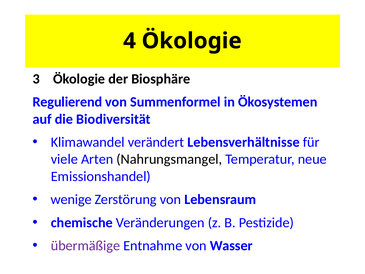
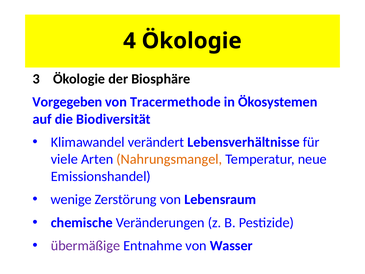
Regulierend: Regulierend -> Vorgegeben (67, 102)
Summenformel: Summenformel -> Tracermethode (175, 102)
Nahrungsmangel colour: black -> orange (169, 159)
